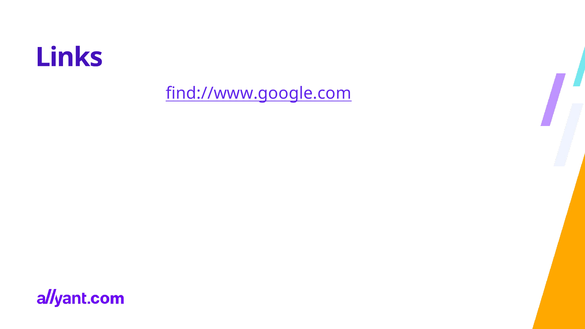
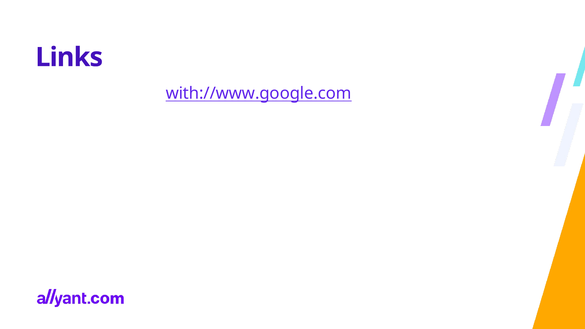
find://www.google.com: find://www.google.com -> with://www.google.com (259, 93)
